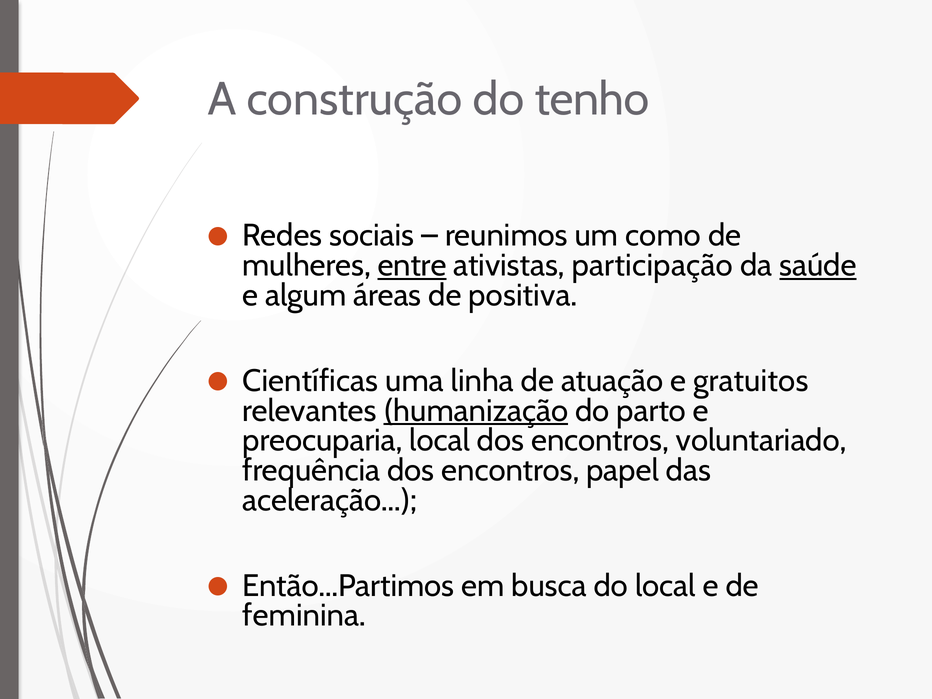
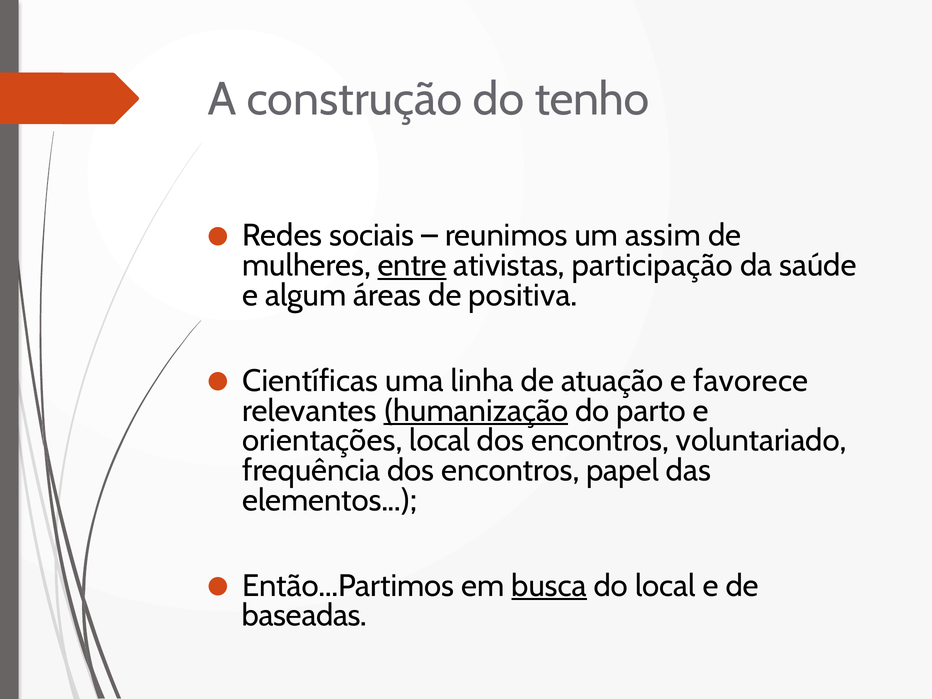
como: como -> assim (663, 236)
saúde underline: present -> none (818, 266)
gratuitos: gratuitos -> favorece (751, 381)
preocuparia: preocuparia -> orientações (322, 441)
aceleração: aceleração -> elementos (330, 500)
busca underline: none -> present (549, 586)
feminina: feminina -> baseadas (304, 616)
